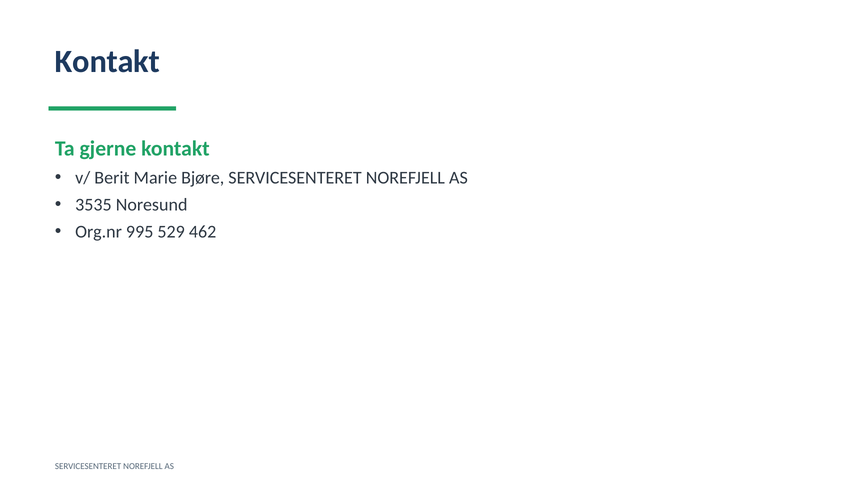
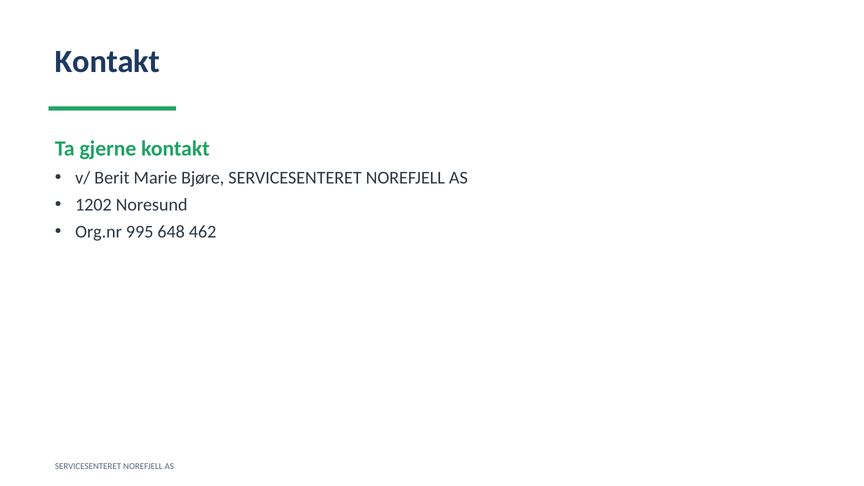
3535: 3535 -> 1202 (93, 205)
529: 529 -> 648 (171, 232)
